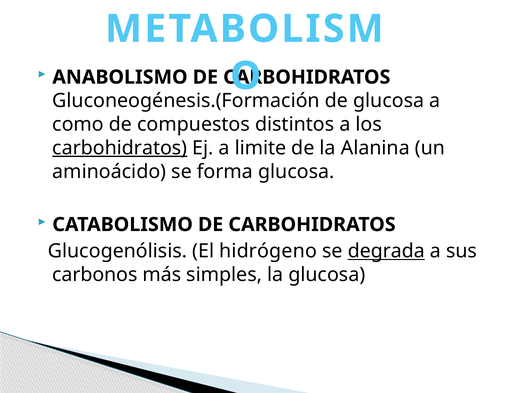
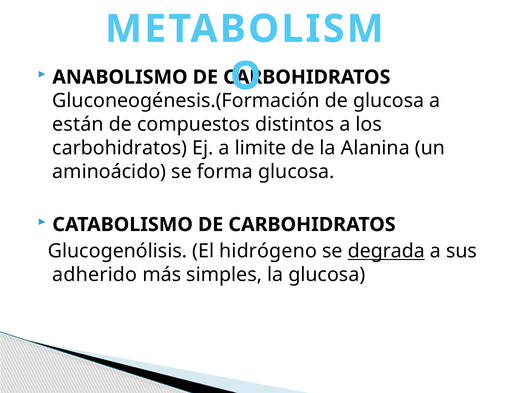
como: como -> están (78, 124)
carbohidratos underline: present -> none (120, 148)
carbonos: carbonos -> adherido (95, 275)
